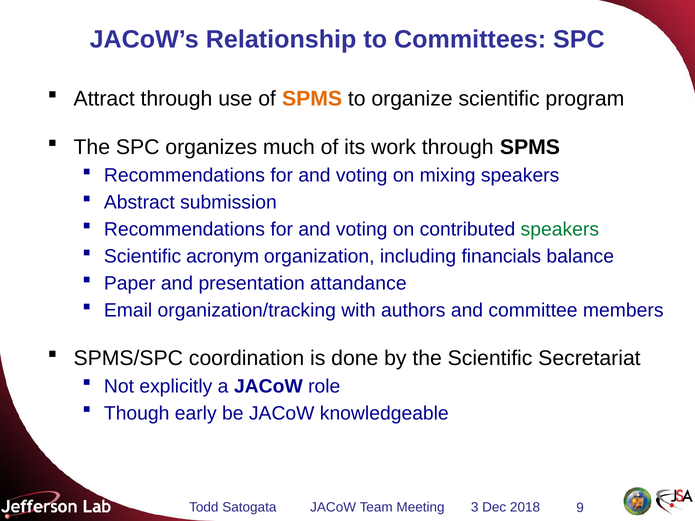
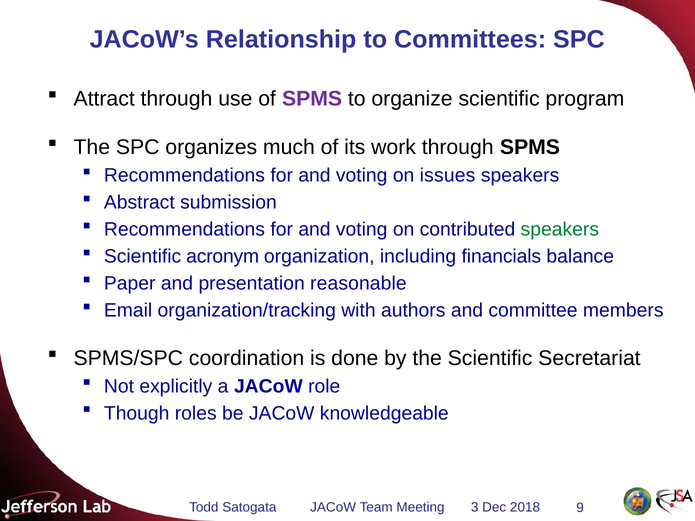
SPMS colour: orange -> purple (312, 99)
mixing: mixing -> issues (448, 175)
attandance: attandance -> reasonable (358, 284)
early: early -> roles (196, 413)
